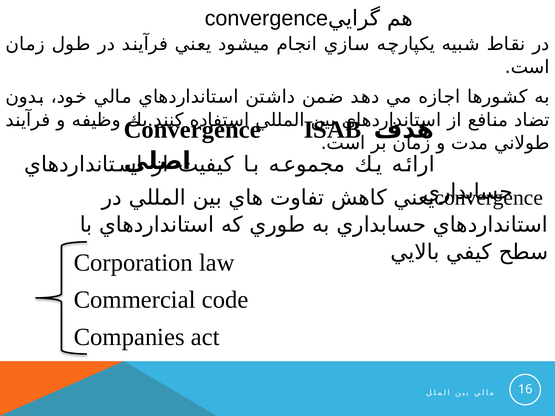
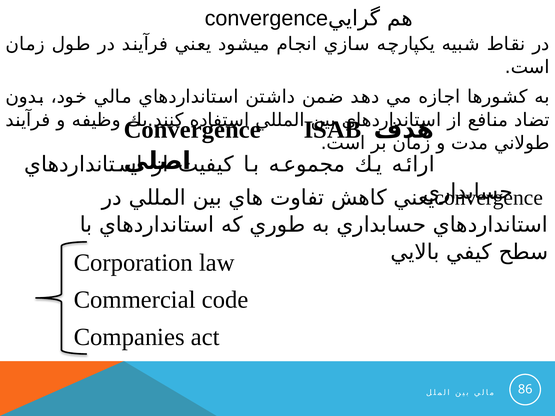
16: 16 -> 86 (525, 390)
